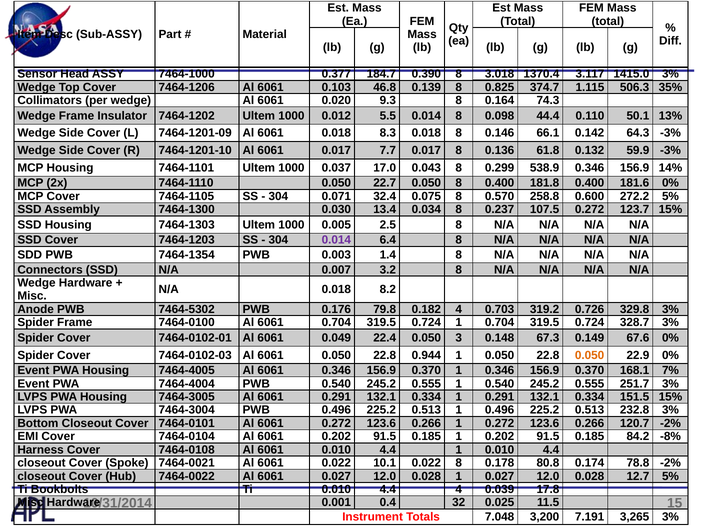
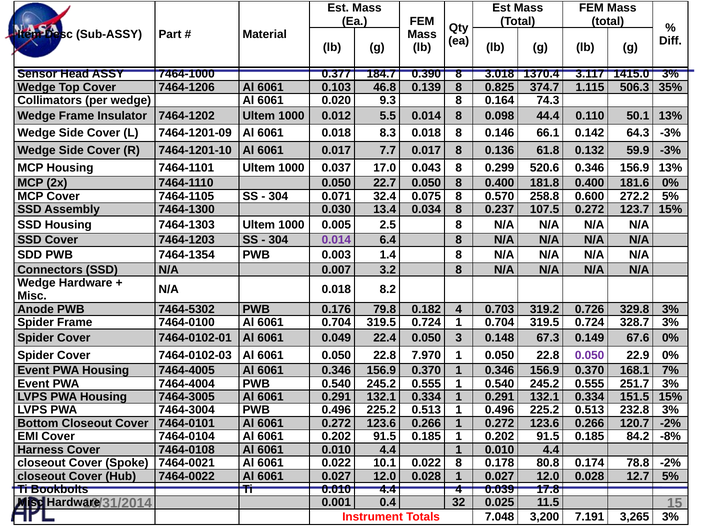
538.9: 538.9 -> 520.6 (545, 168)
156.9 14%: 14% -> 13% (670, 168)
0.944: 0.944 -> 7.970 (426, 355)
0.050 colour: orange -> purple (590, 355)
